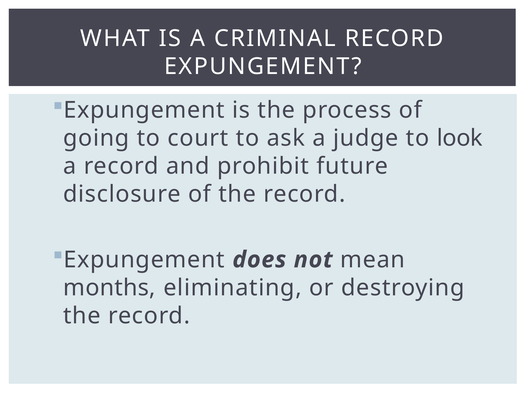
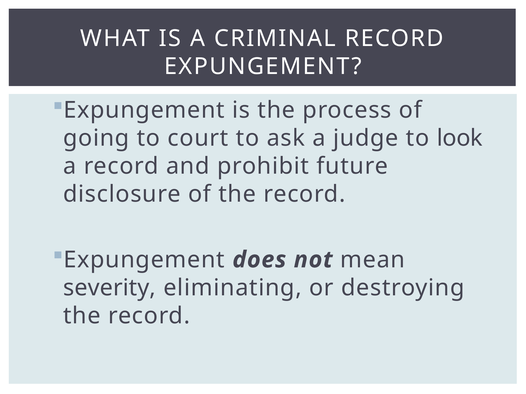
months: months -> severity (109, 288)
